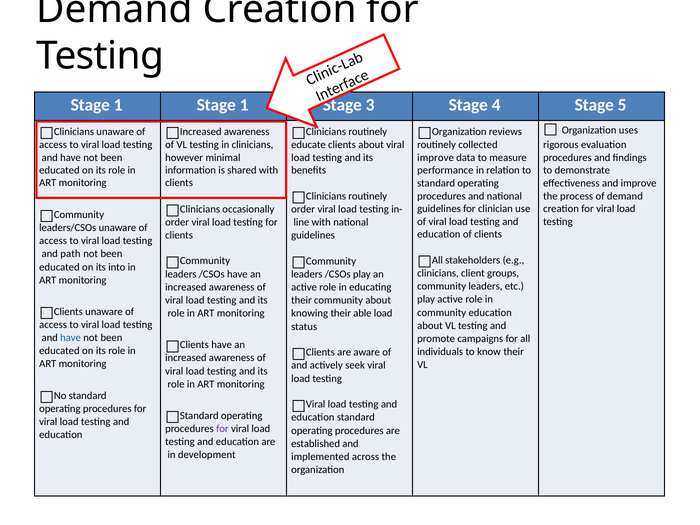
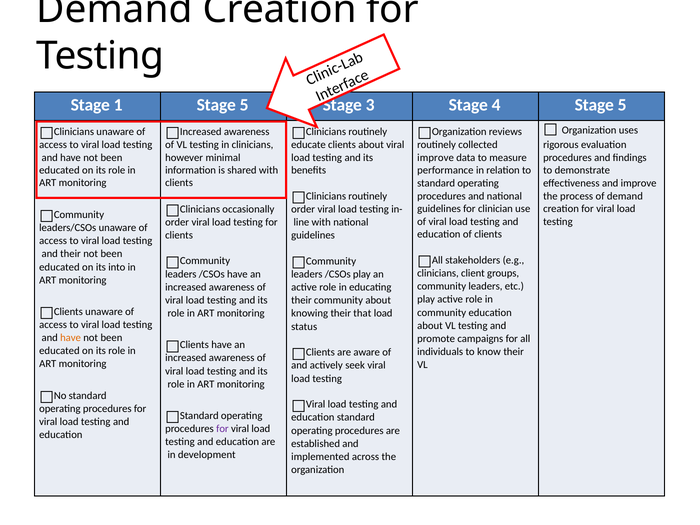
1 Stage 1: 1 -> 5 (244, 105)
and path: path -> their (70, 254)
able: able -> that (362, 313)
have colour: blue -> orange (71, 338)
